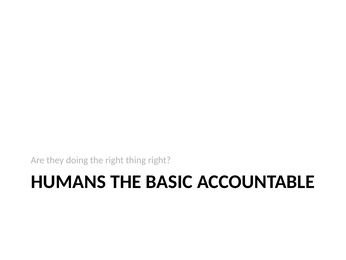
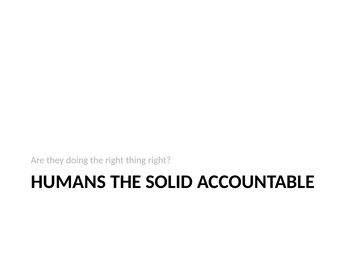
BASIC: BASIC -> SOLID (169, 181)
